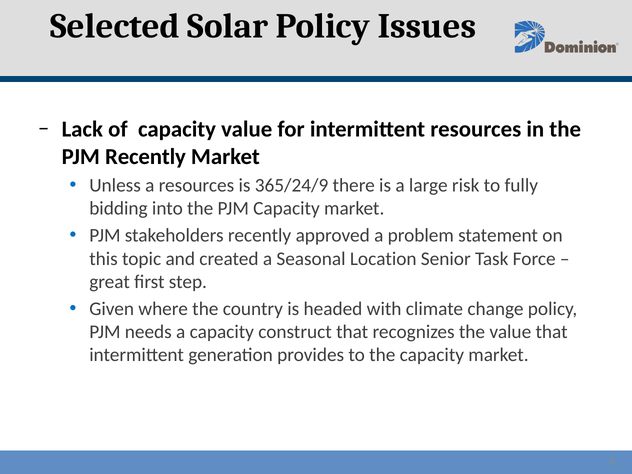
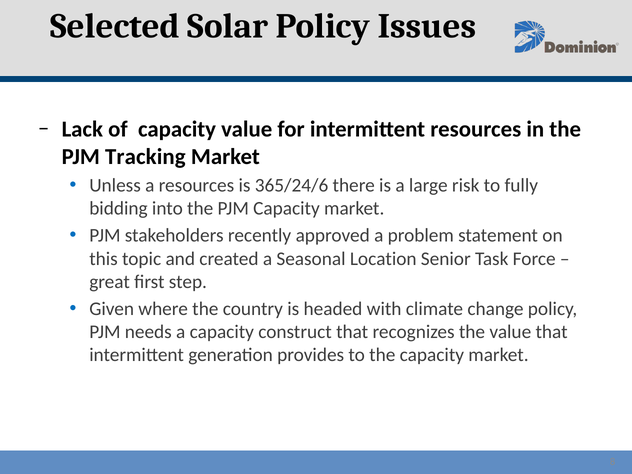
PJM Recently: Recently -> Tracking (145, 157)
365/24/9: 365/24/9 -> 365/24/6 (292, 185)
